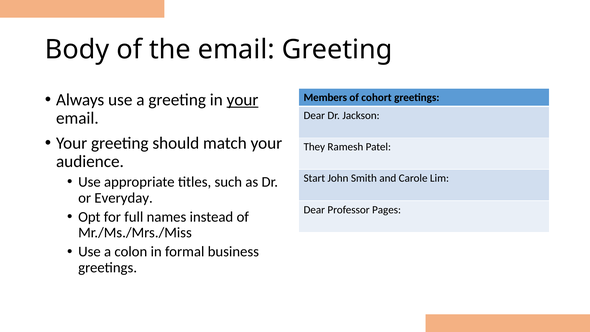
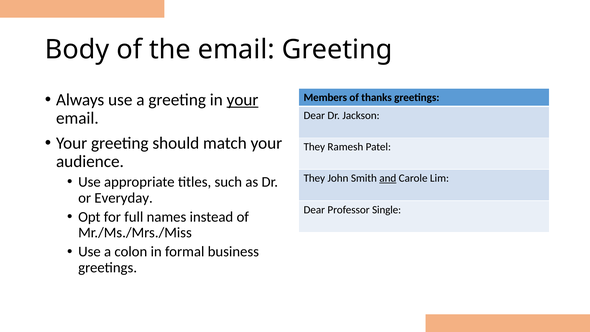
cohort: cohort -> thanks (377, 97)
Start: Start -> They (314, 178)
and underline: none -> present (388, 178)
Pages: Pages -> Single (387, 210)
